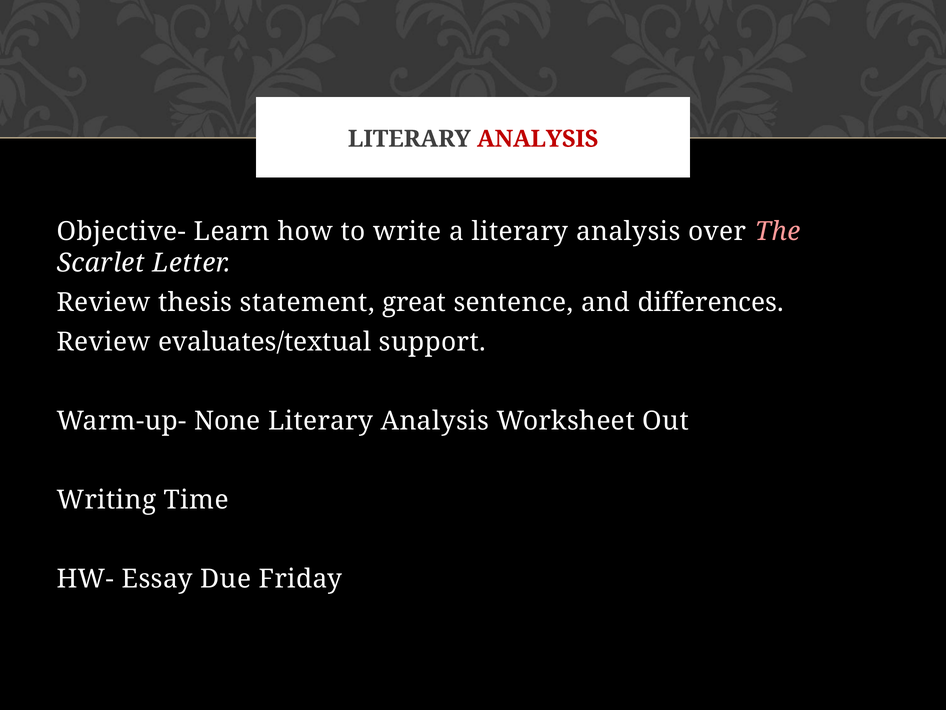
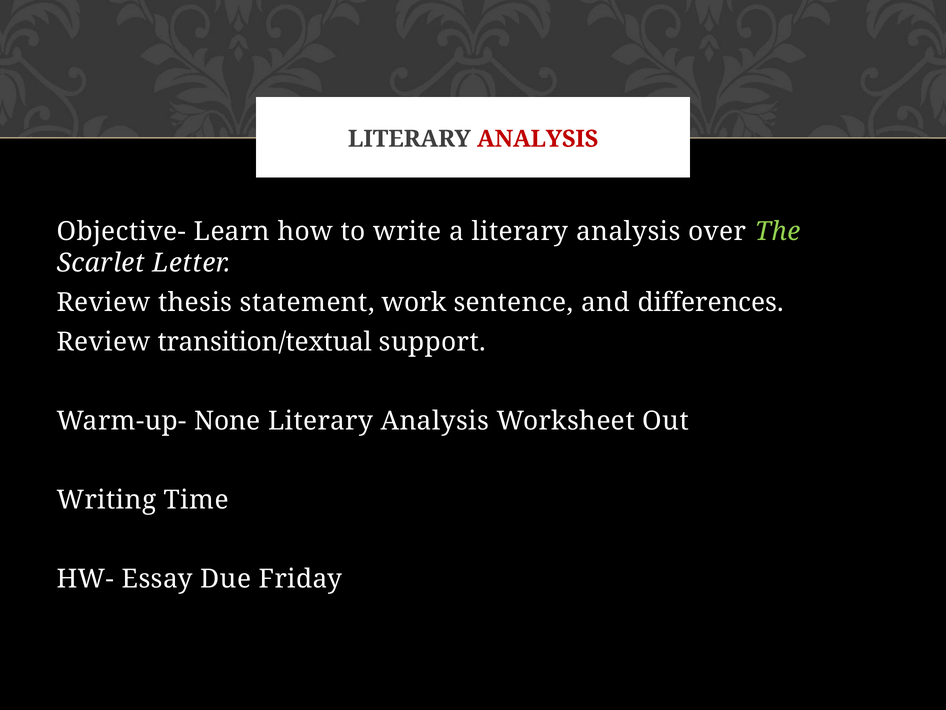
The colour: pink -> light green (778, 231)
great: great -> work (414, 302)
evaluates/textual: evaluates/textual -> transition/textual (265, 342)
